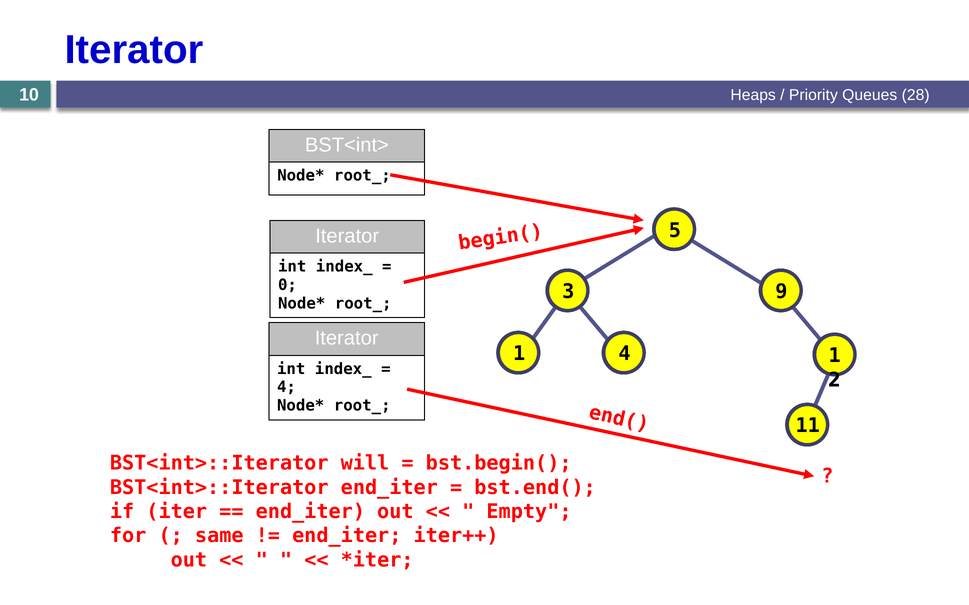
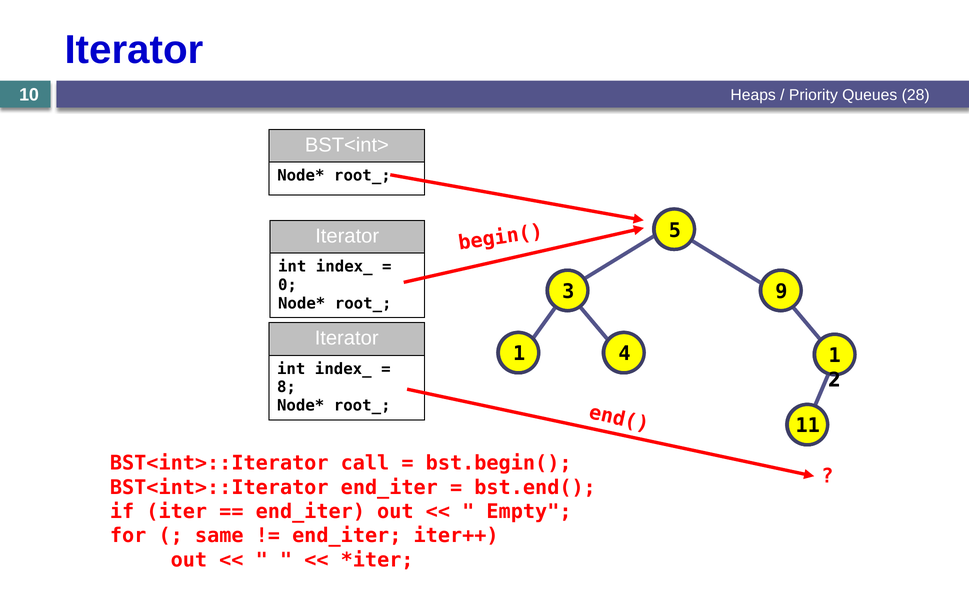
4: 4 -> 8 (287, 388)
will: will -> call (365, 464)
